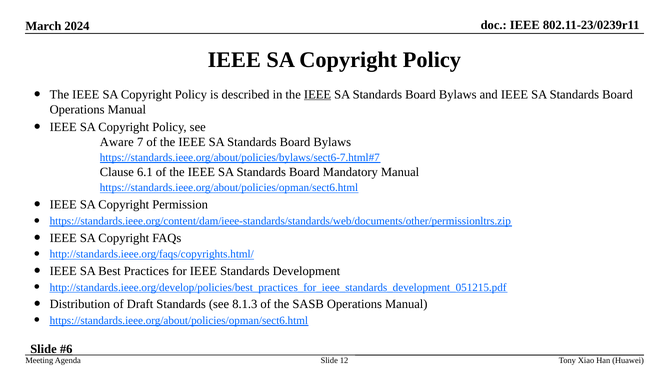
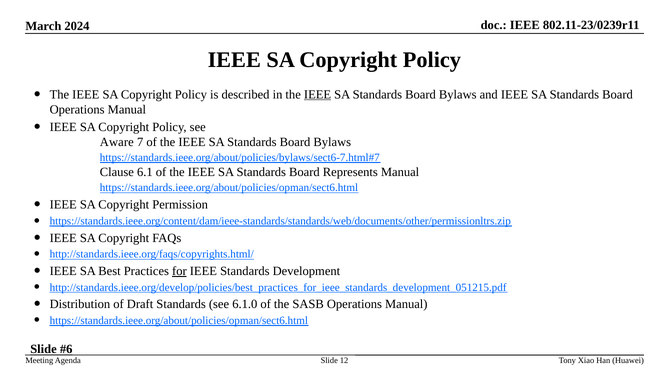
Mandatory: Mandatory -> Represents (350, 172)
for underline: none -> present (179, 271)
8.1.3: 8.1.3 -> 6.1.0 (245, 304)
